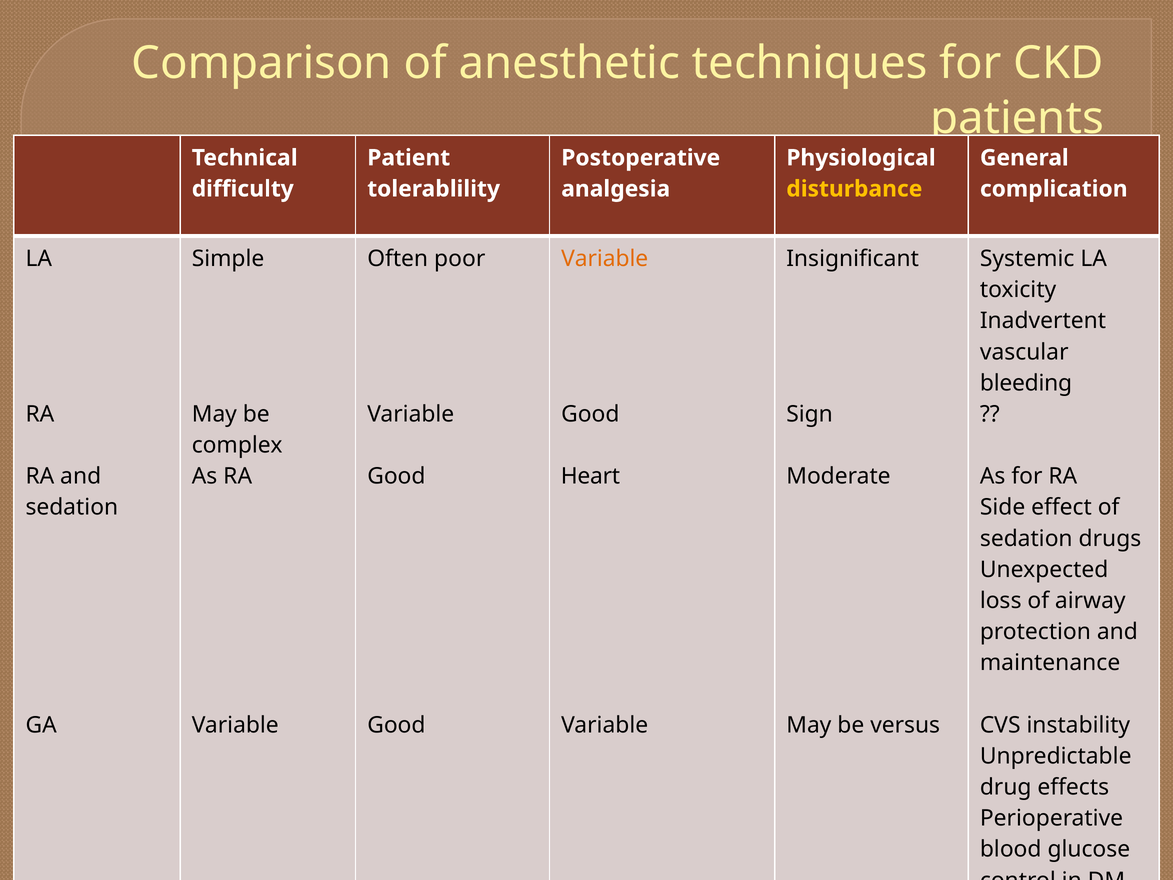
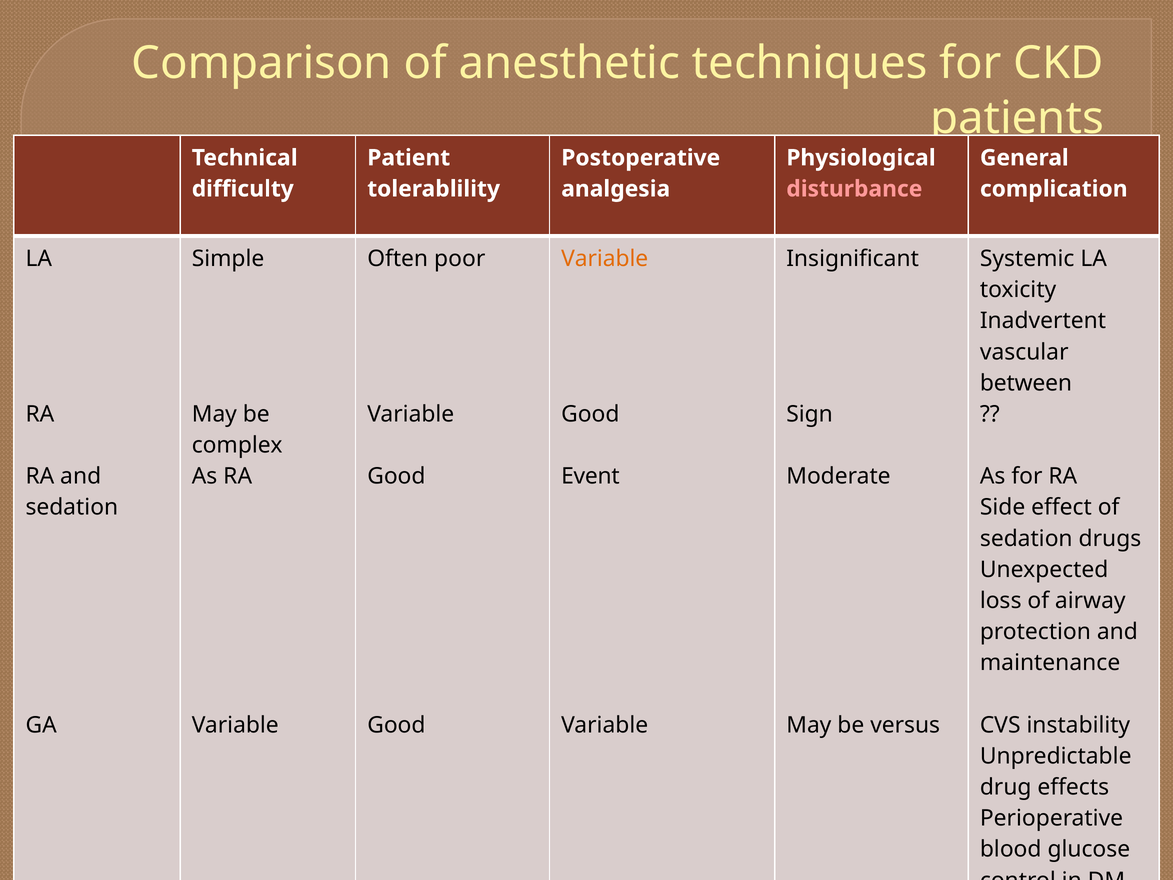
disturbance colour: yellow -> pink (854, 189)
bleeding: bleeding -> between (1026, 383)
Heart: Heart -> Event (590, 476)
